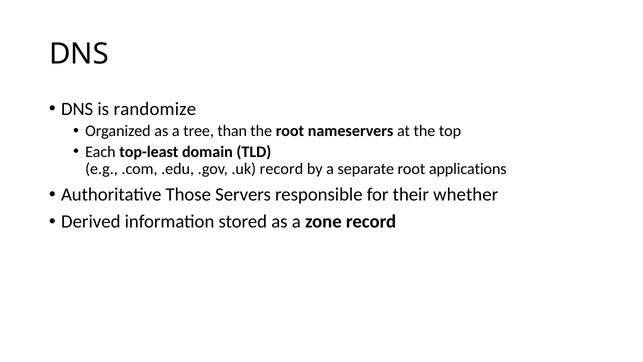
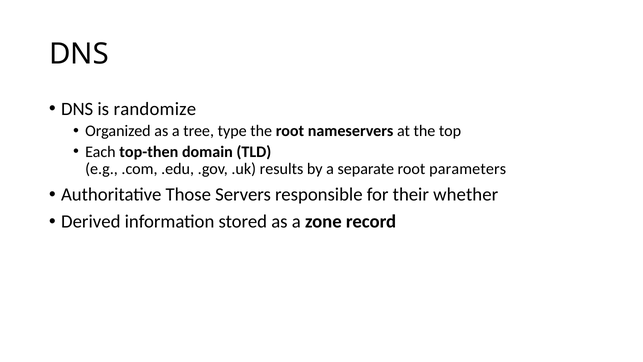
than: than -> type (232, 131)
top-least: top-least -> top-then (149, 152)
.uk record: record -> results (282, 169)
applications: applications -> parameters (468, 169)
